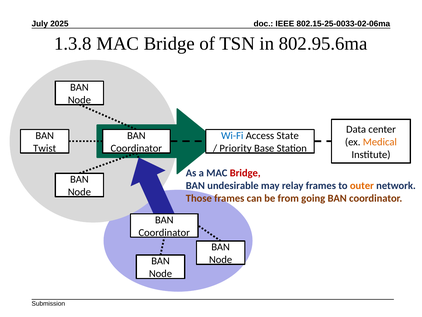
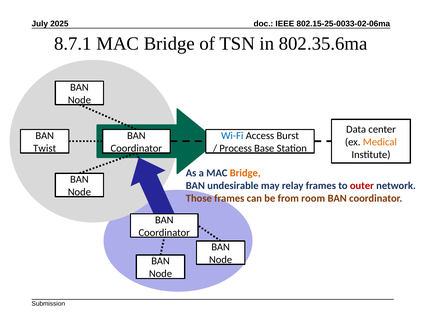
1.3.8: 1.3.8 -> 8.7.1 (73, 44)
802.95.6ma: 802.95.6ma -> 802.35.6ma (323, 44)
State: State -> Burst (288, 135)
Priority: Priority -> Process (236, 148)
Bridge colour: red -> orange (245, 173)
outer colour: orange -> red (362, 185)
going: going -> room (313, 198)
